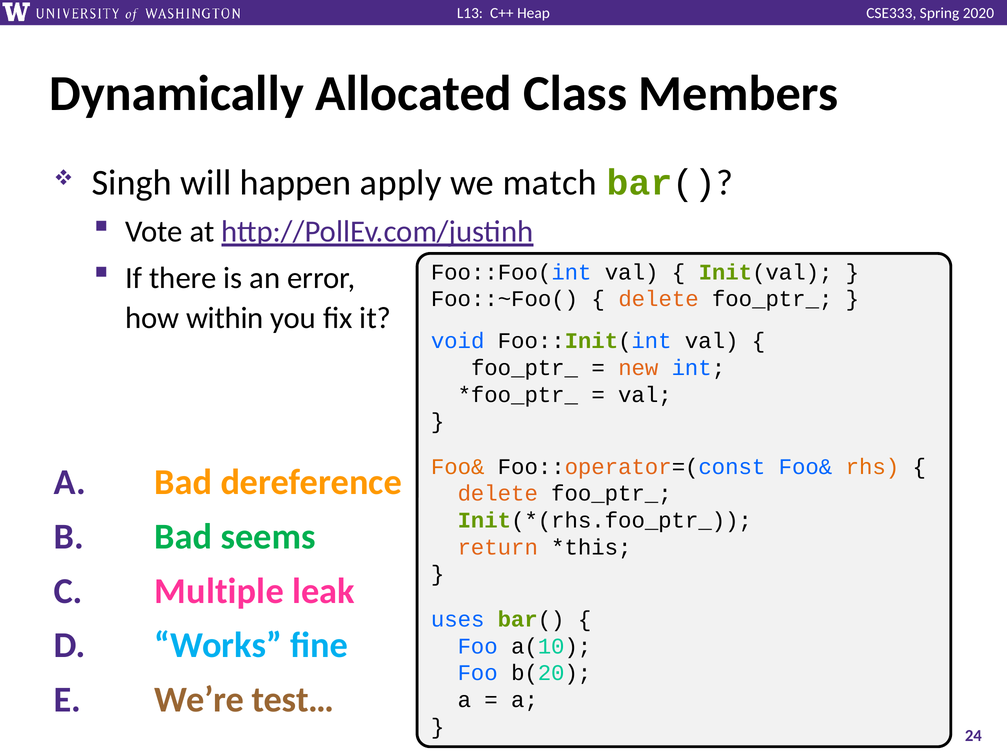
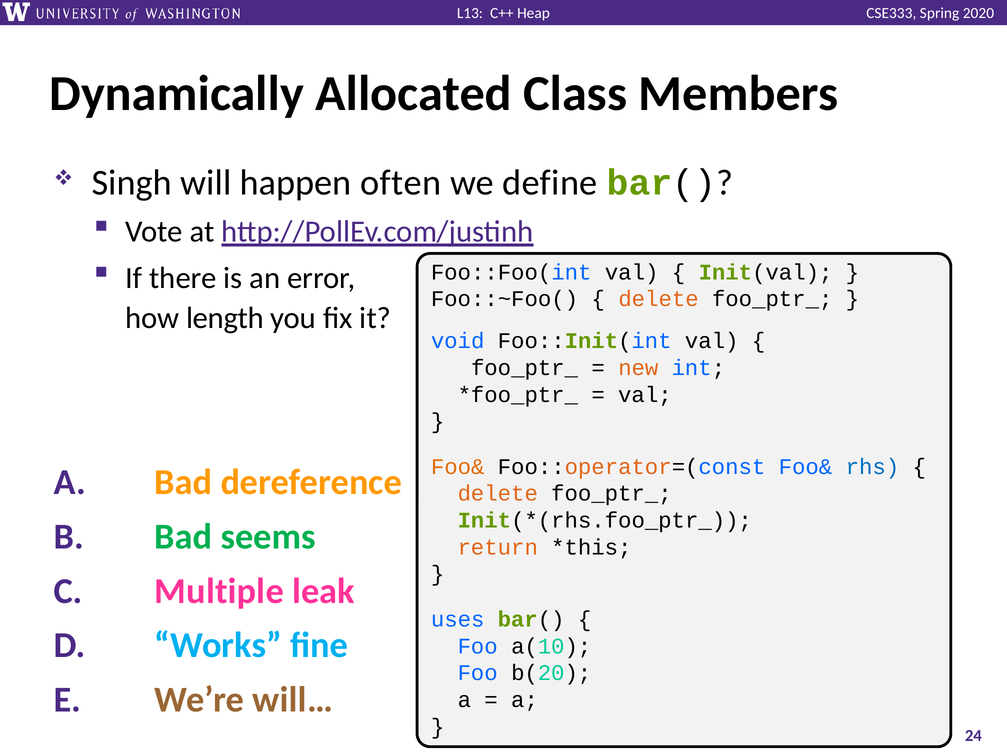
apply: apply -> often (401, 183)
match: match -> define (550, 183)
within: within -> length (225, 318)
rhs colour: orange -> blue (872, 467)
test…: test… -> will… (293, 700)
